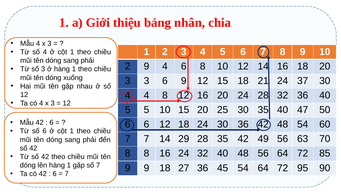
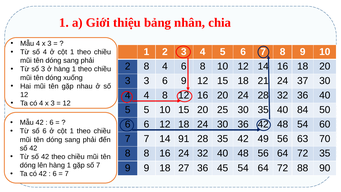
2 9: 9 -> 8 (146, 66)
47: 47 -> 84 (303, 110)
29: 29 -> 91 (184, 139)
72 85: 85 -> 35 (325, 153)
95: 95 -> 88 (303, 168)
